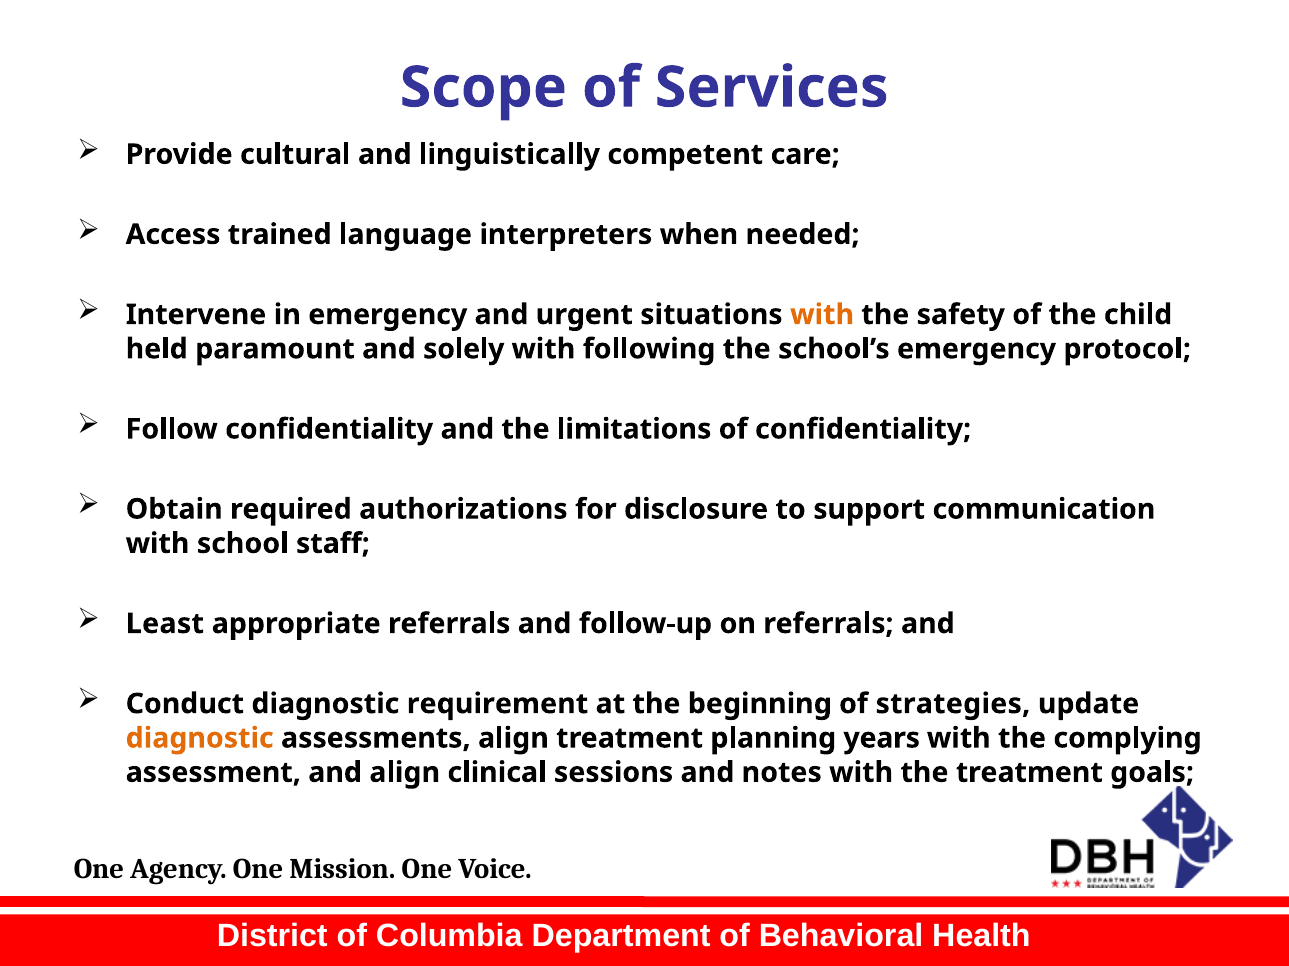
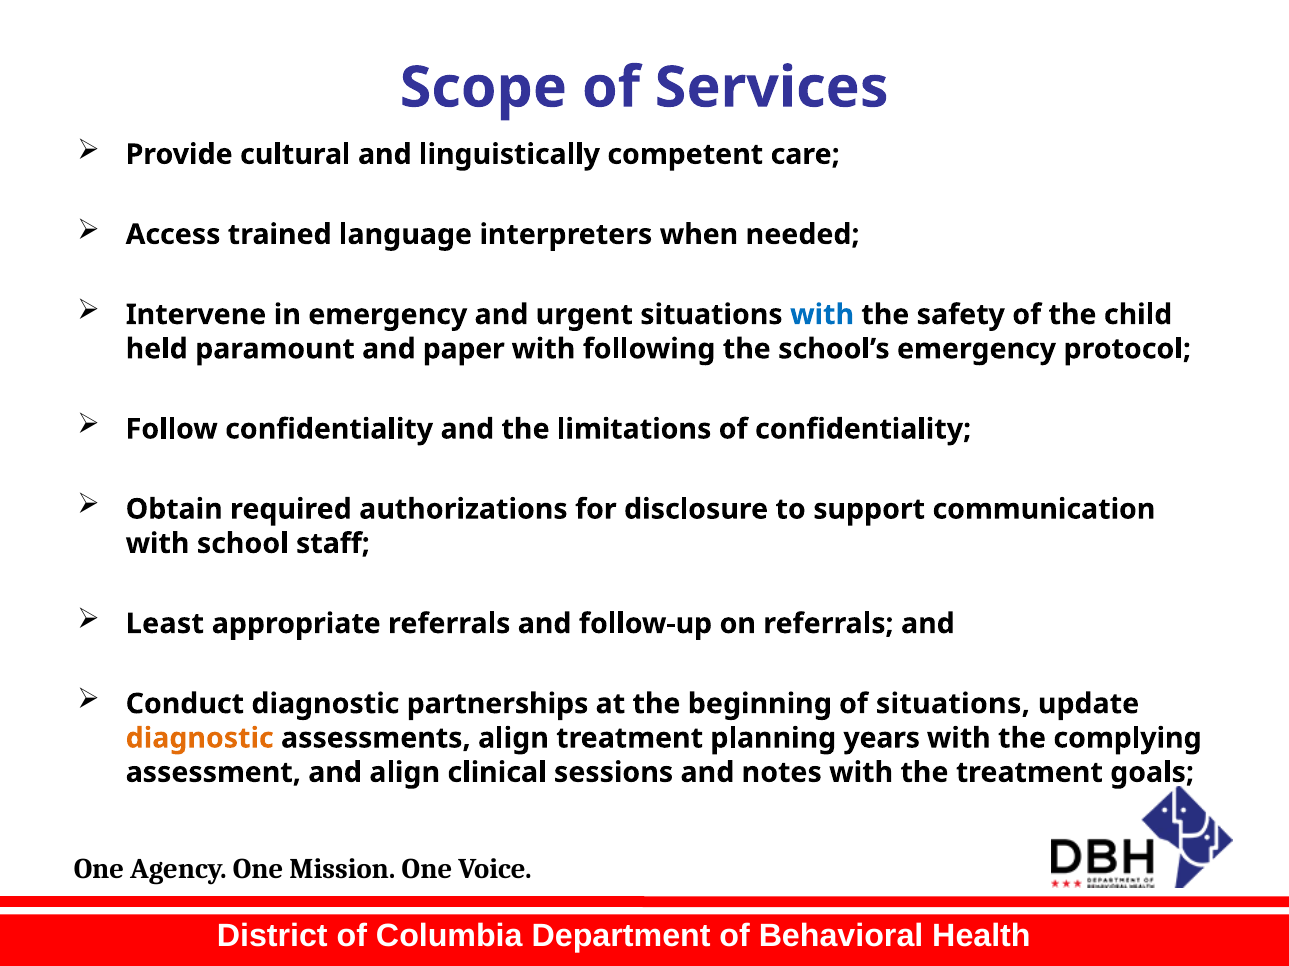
with colour: orange -> blue (822, 315)
solely: solely -> paper (464, 349)
requirement: requirement -> partnerships (498, 704)
of strategies: strategies -> situations (953, 704)
